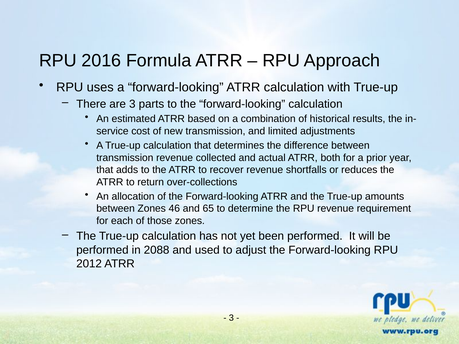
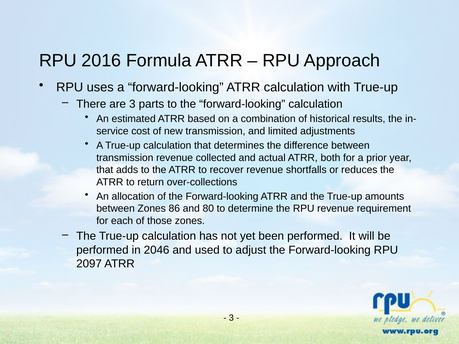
46: 46 -> 86 (174, 209)
65: 65 -> 80 (208, 209)
2088: 2088 -> 2046 (157, 250)
2012: 2012 -> 2097 (89, 264)
